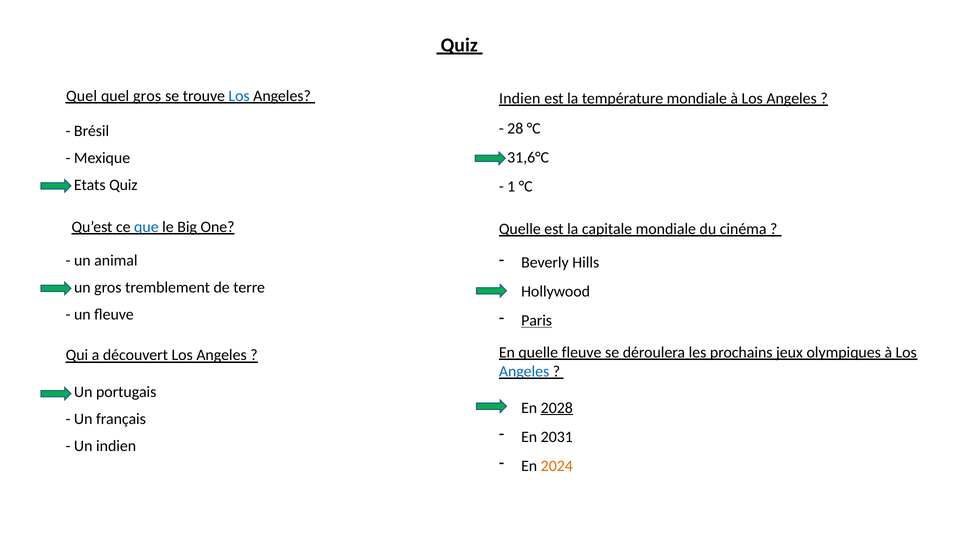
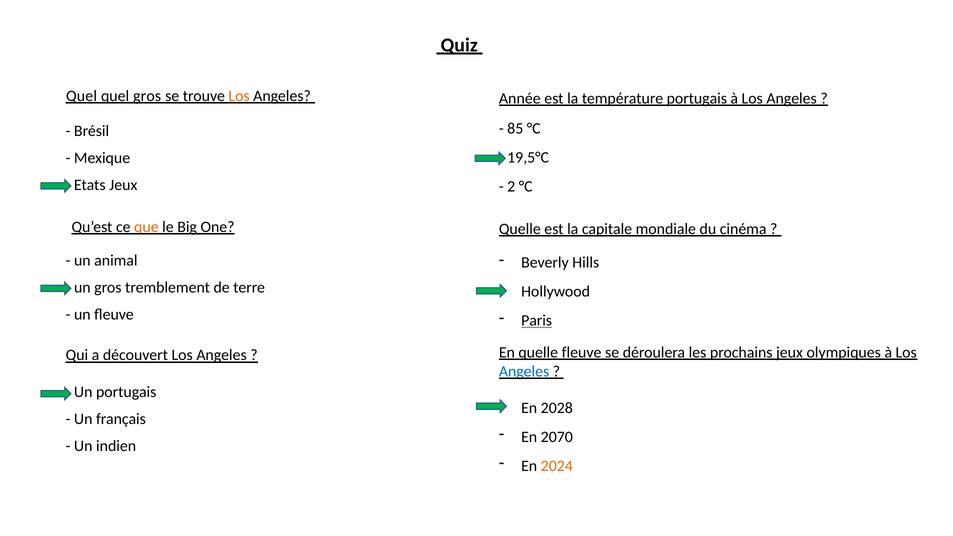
Los colour: blue -> orange (239, 96)
Indien: Indien -> Année (520, 98)
température mondiale: mondiale -> portugais (697, 98)
28: 28 -> 85 (515, 129)
31,6°C: 31,6°C -> 19,5°C (528, 157)
Etats Quiz: Quiz -> Jeux (123, 185)
1: 1 -> 2 (511, 186)
que colour: blue -> orange (146, 227)
2028 underline: present -> none (557, 408)
2031: 2031 -> 2070 (557, 437)
